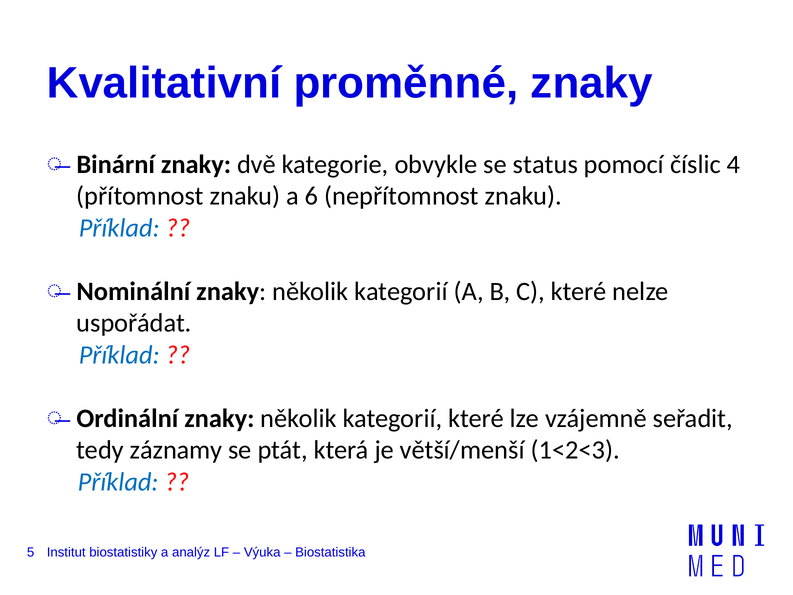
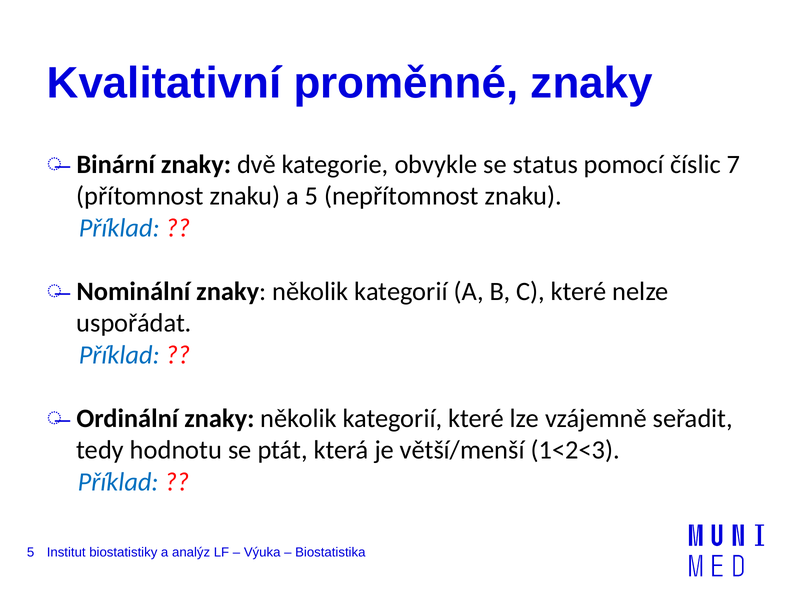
4: 4 -> 7 (734, 164)
a 6: 6 -> 5 (312, 196)
záznamy: záznamy -> hodnotu (176, 450)
